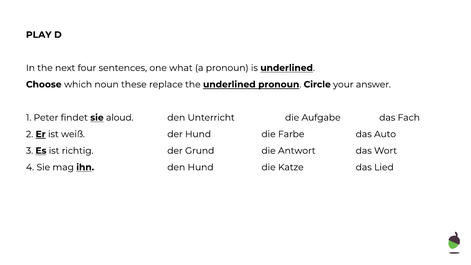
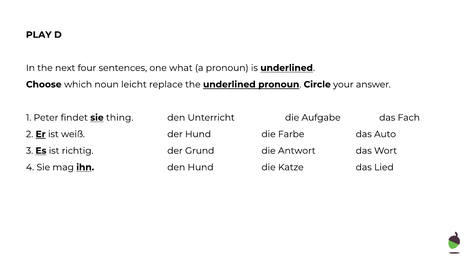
these: these -> leicht (134, 84)
aloud: aloud -> thing (120, 118)
